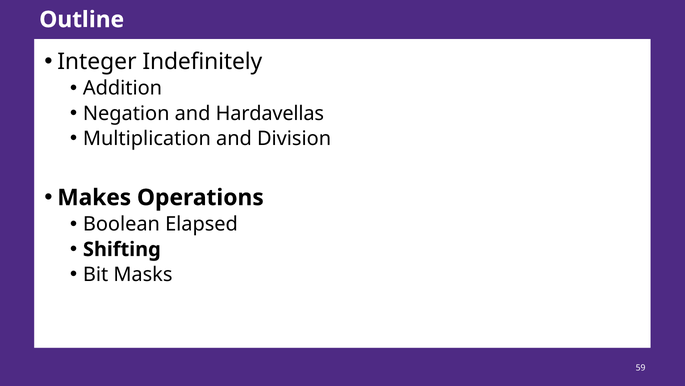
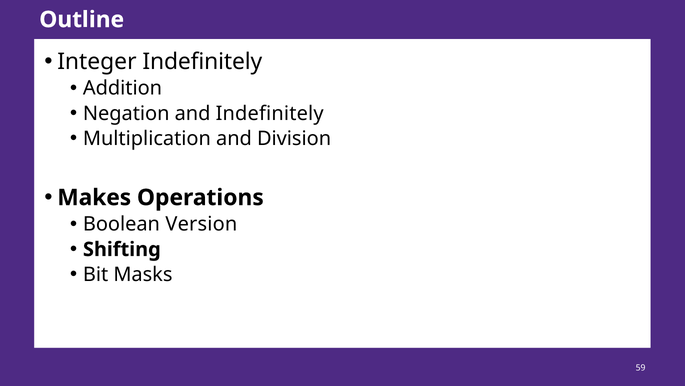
and Hardavellas: Hardavellas -> Indefinitely (270, 113)
Elapsed: Elapsed -> Version (201, 224)
